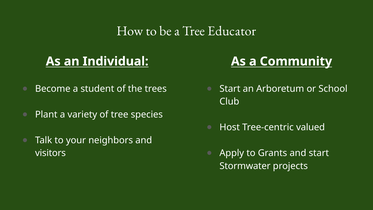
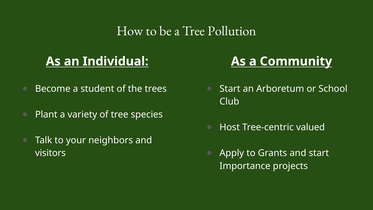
Educator: Educator -> Pollution (232, 31)
Stormwater: Stormwater -> Importance (245, 166)
